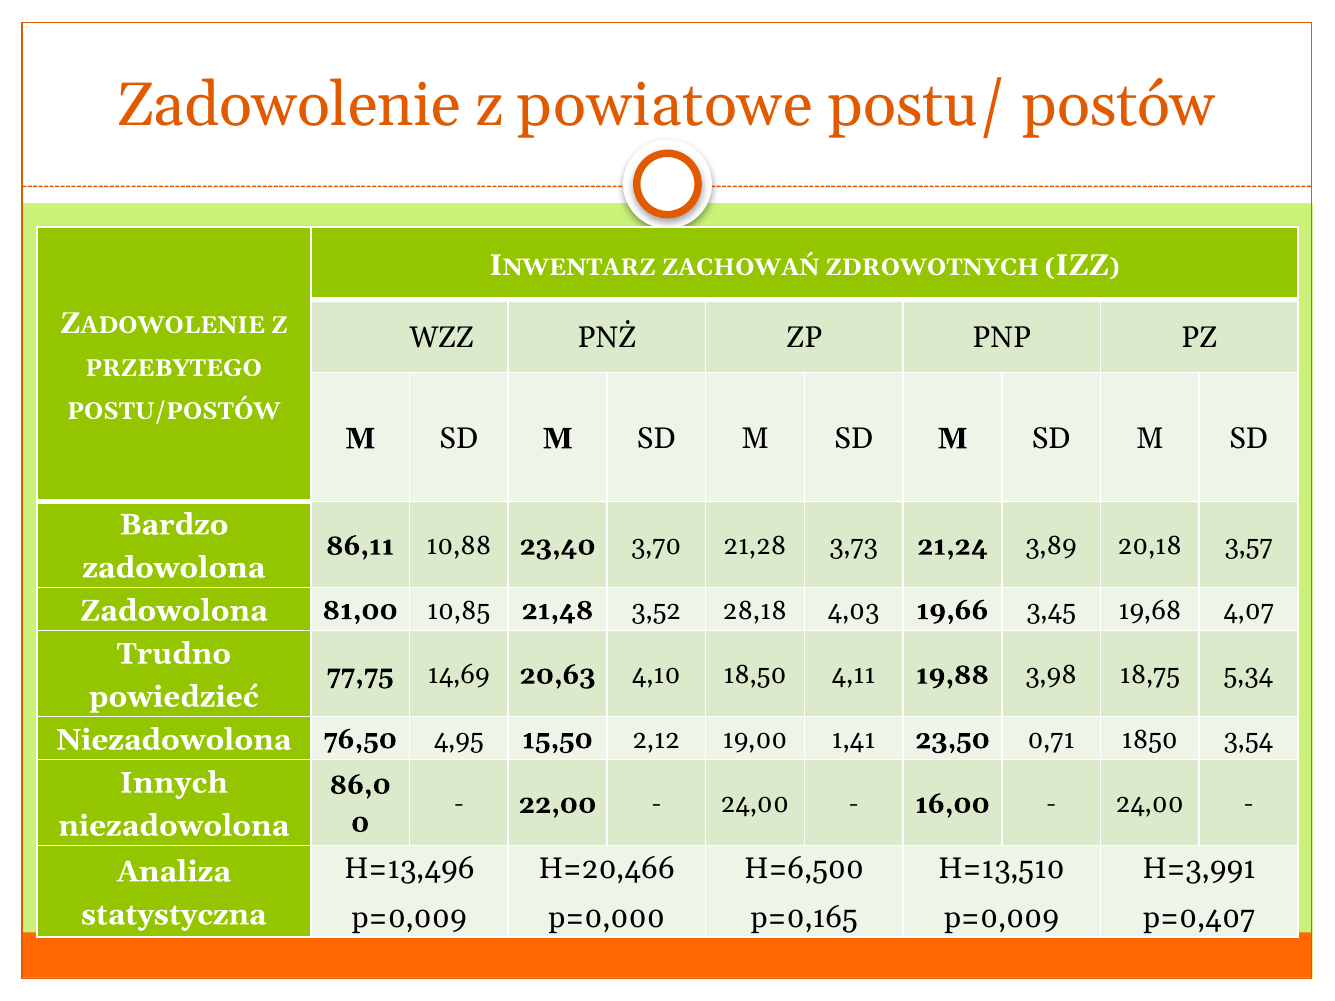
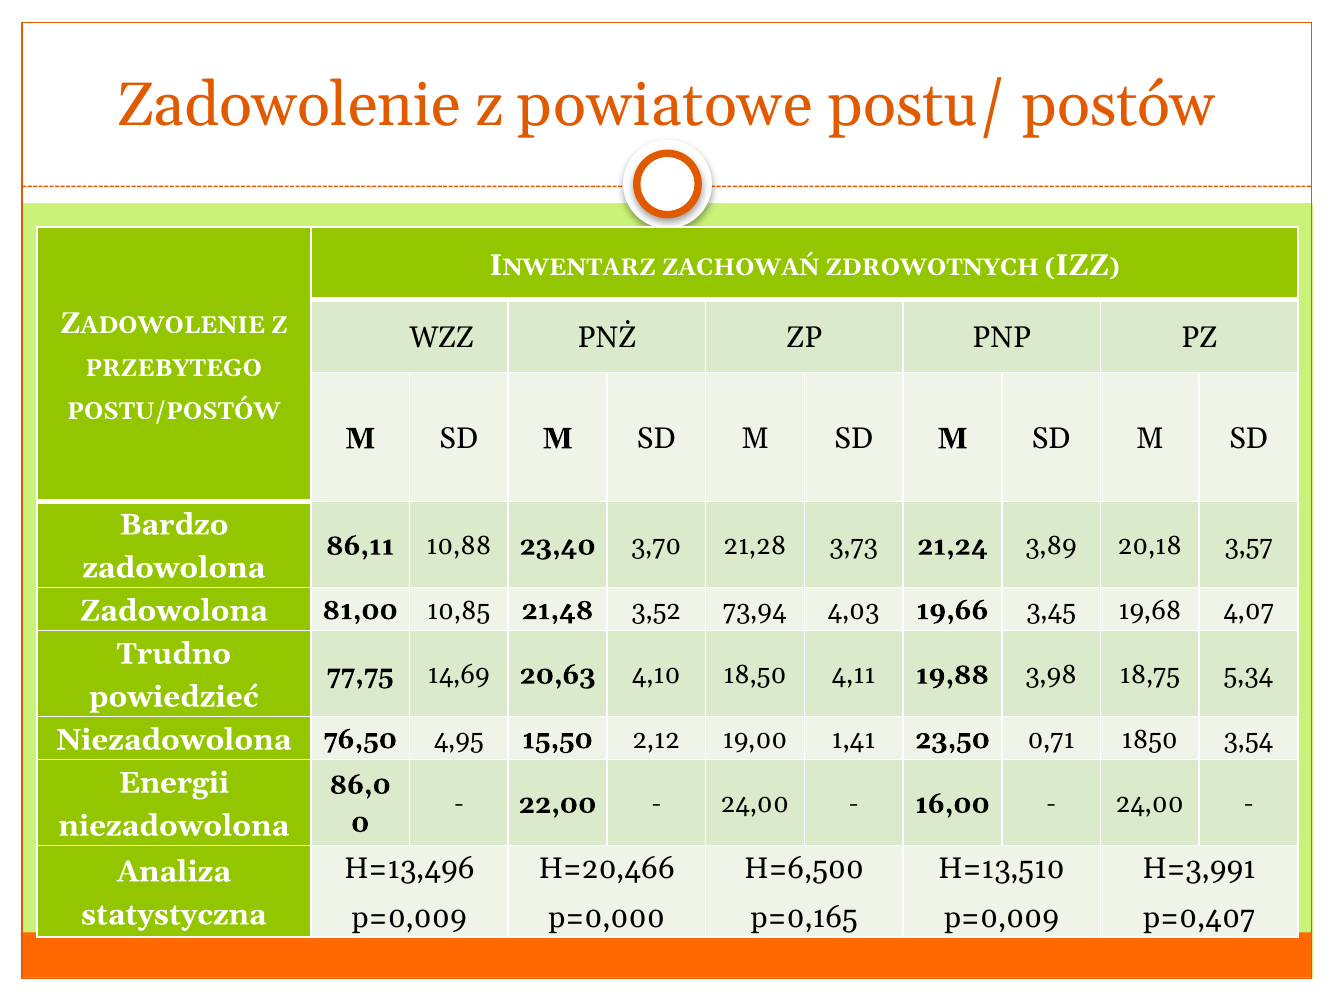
28,18: 28,18 -> 73,94 (755, 611)
Innych: Innych -> Energii (174, 783)
